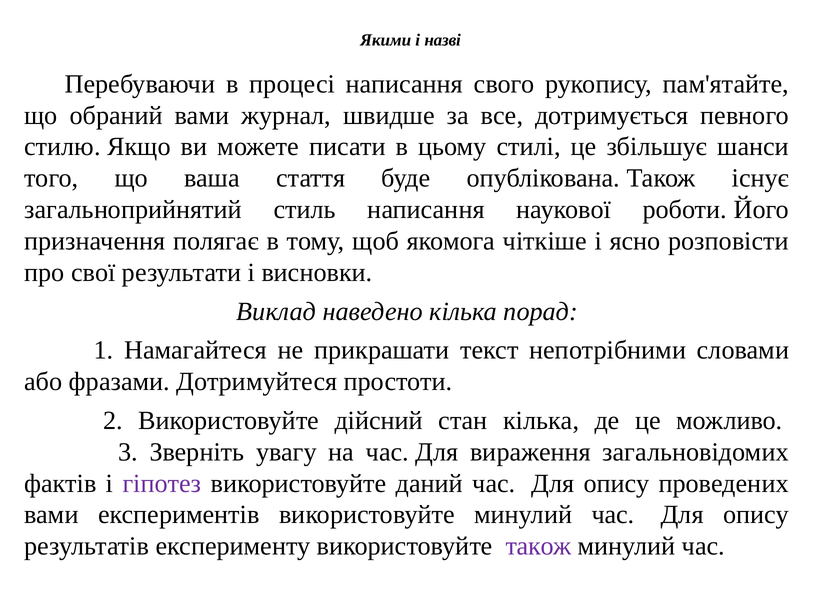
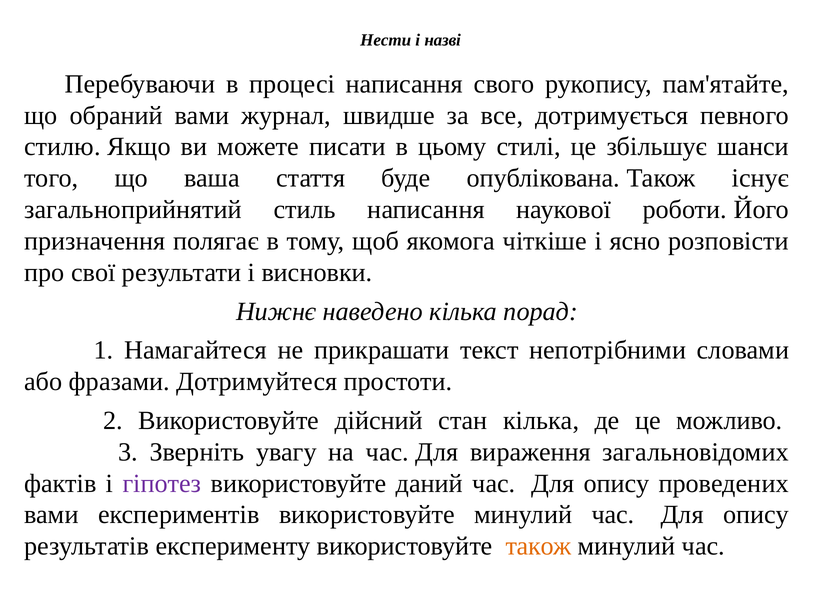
Якими: Якими -> Нести (386, 40)
Виклад: Виклад -> Нижнє (276, 311)
також colour: purple -> orange (539, 546)
